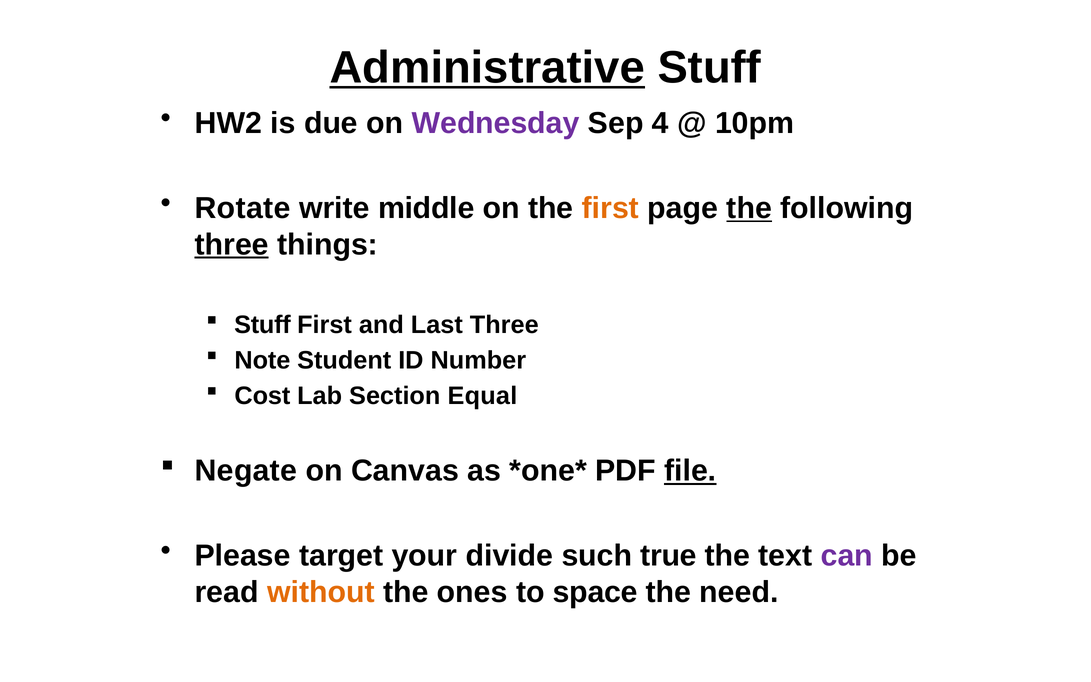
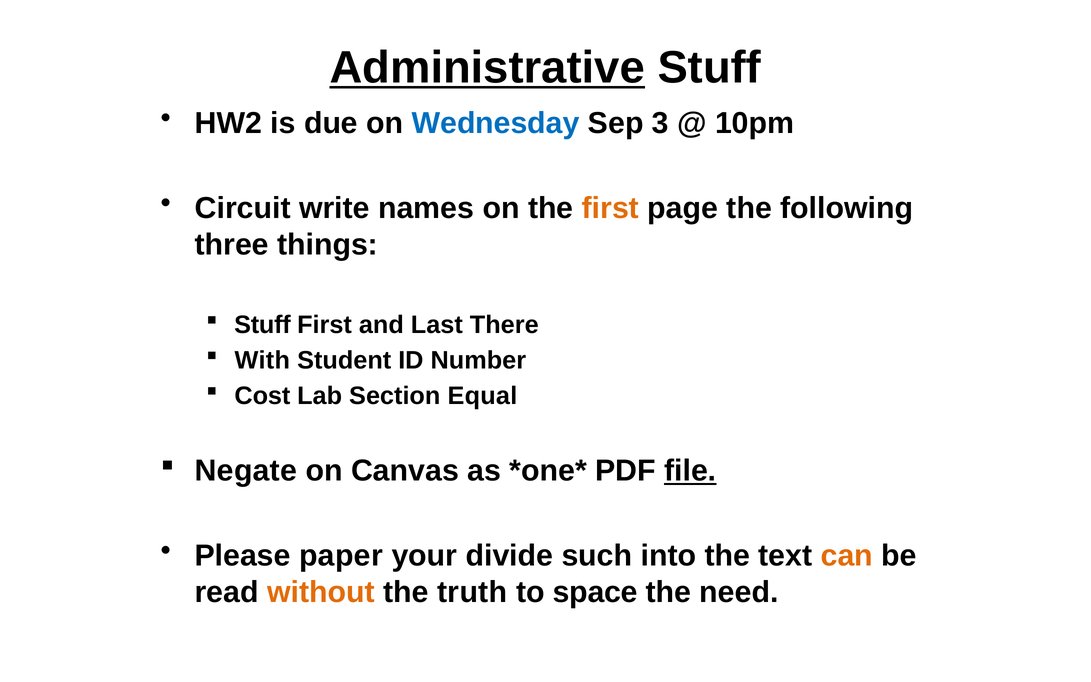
Wednesday colour: purple -> blue (496, 123)
4: 4 -> 3 (660, 123)
Rotate: Rotate -> Circuit (243, 208)
middle: middle -> names (426, 208)
the underline: present -> none (749, 208)
three underline: present -> none (232, 245)
Last Three: Three -> There (504, 325)
Note: Note -> With (262, 360)
target: target -> paper (341, 556)
true: true -> into (668, 556)
can colour: purple -> orange (847, 556)
ones: ones -> truth (472, 592)
